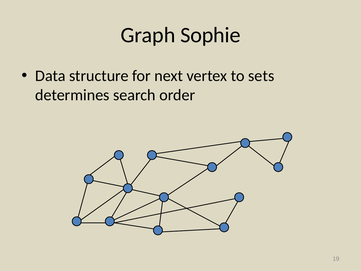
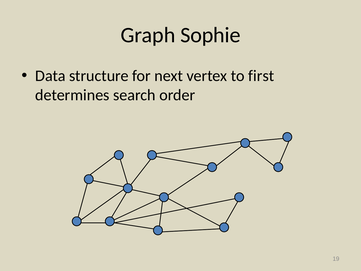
sets: sets -> first (261, 76)
